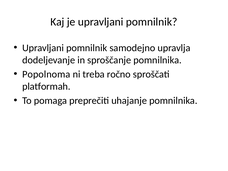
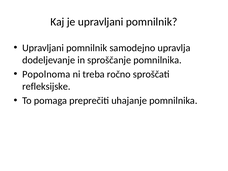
platformah: platformah -> refleksijske (46, 86)
